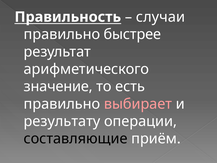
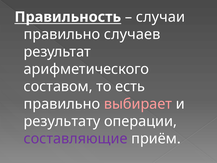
быстрее: быстрее -> случаев (132, 34)
значение: значение -> составом (58, 86)
составляющие colour: black -> purple (76, 138)
